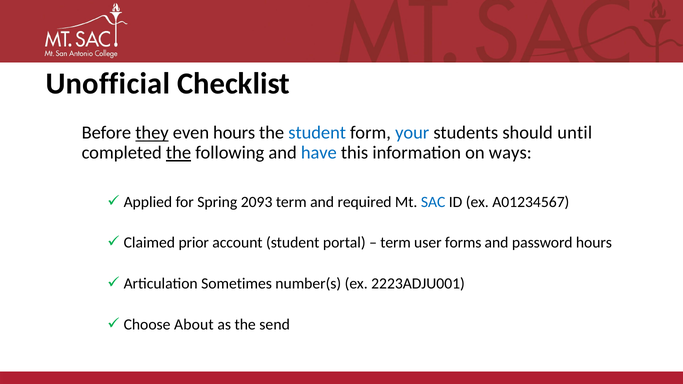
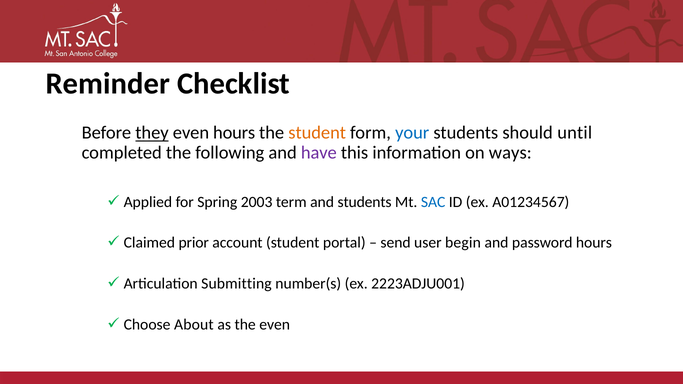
Unofficial: Unofficial -> Reminder (108, 84)
student colour: blue -> orange (317, 133)
the underline: present -> none (179, 153)
have colour: blue -> purple (319, 153)
2093: 2093 -> 2003 (257, 202)
and required: required -> students (365, 202)
term: term -> send (396, 243)
forms: forms -> begin (463, 243)
Sometimes: Sometimes -> Submitting (236, 284)
the send: send -> even (275, 325)
